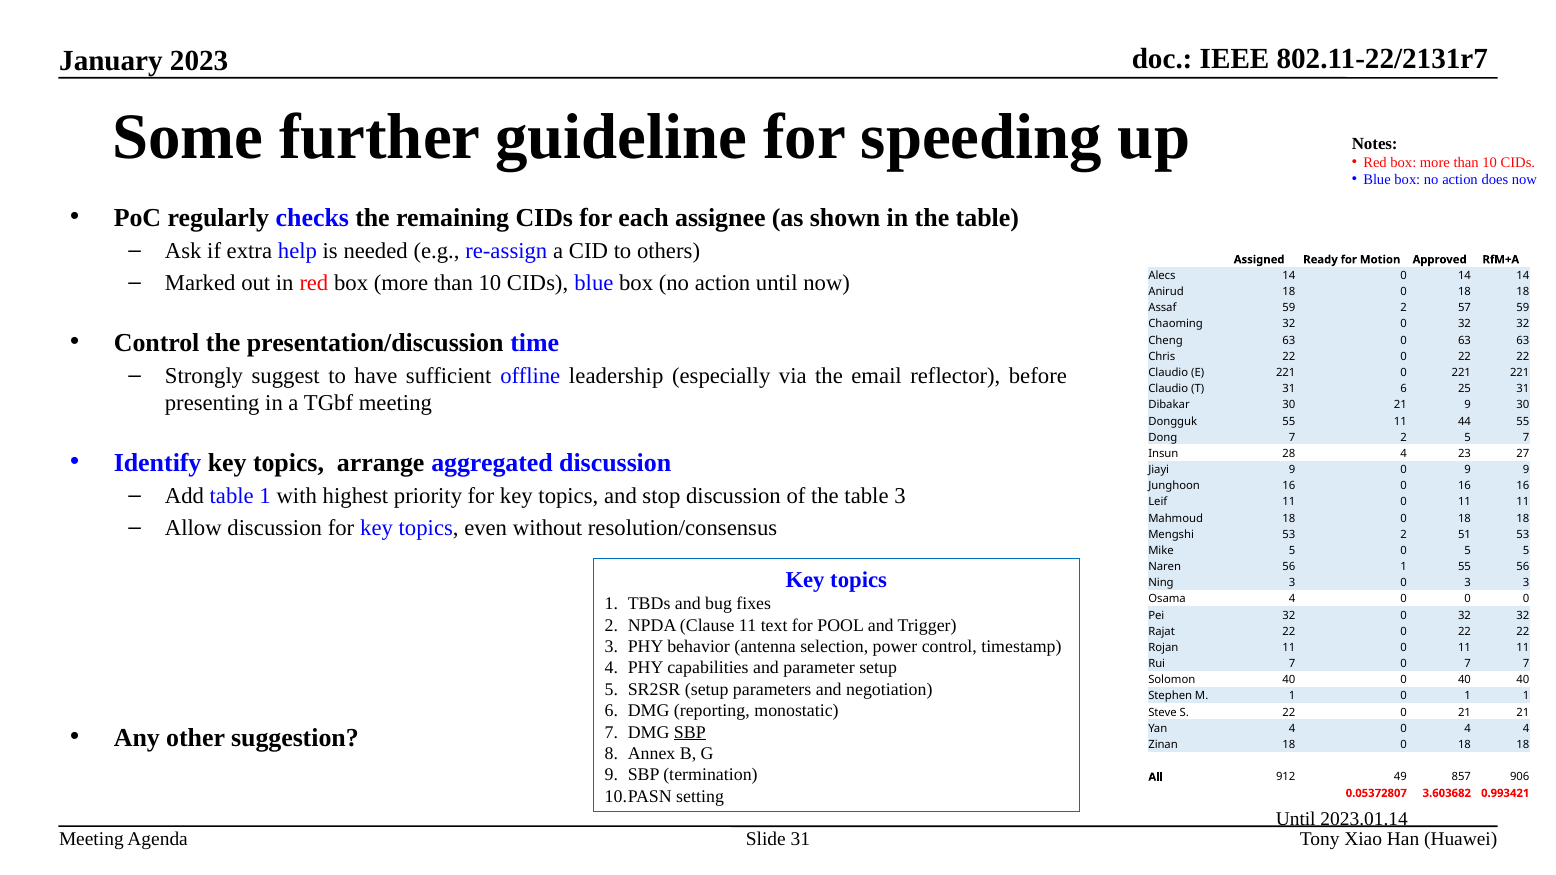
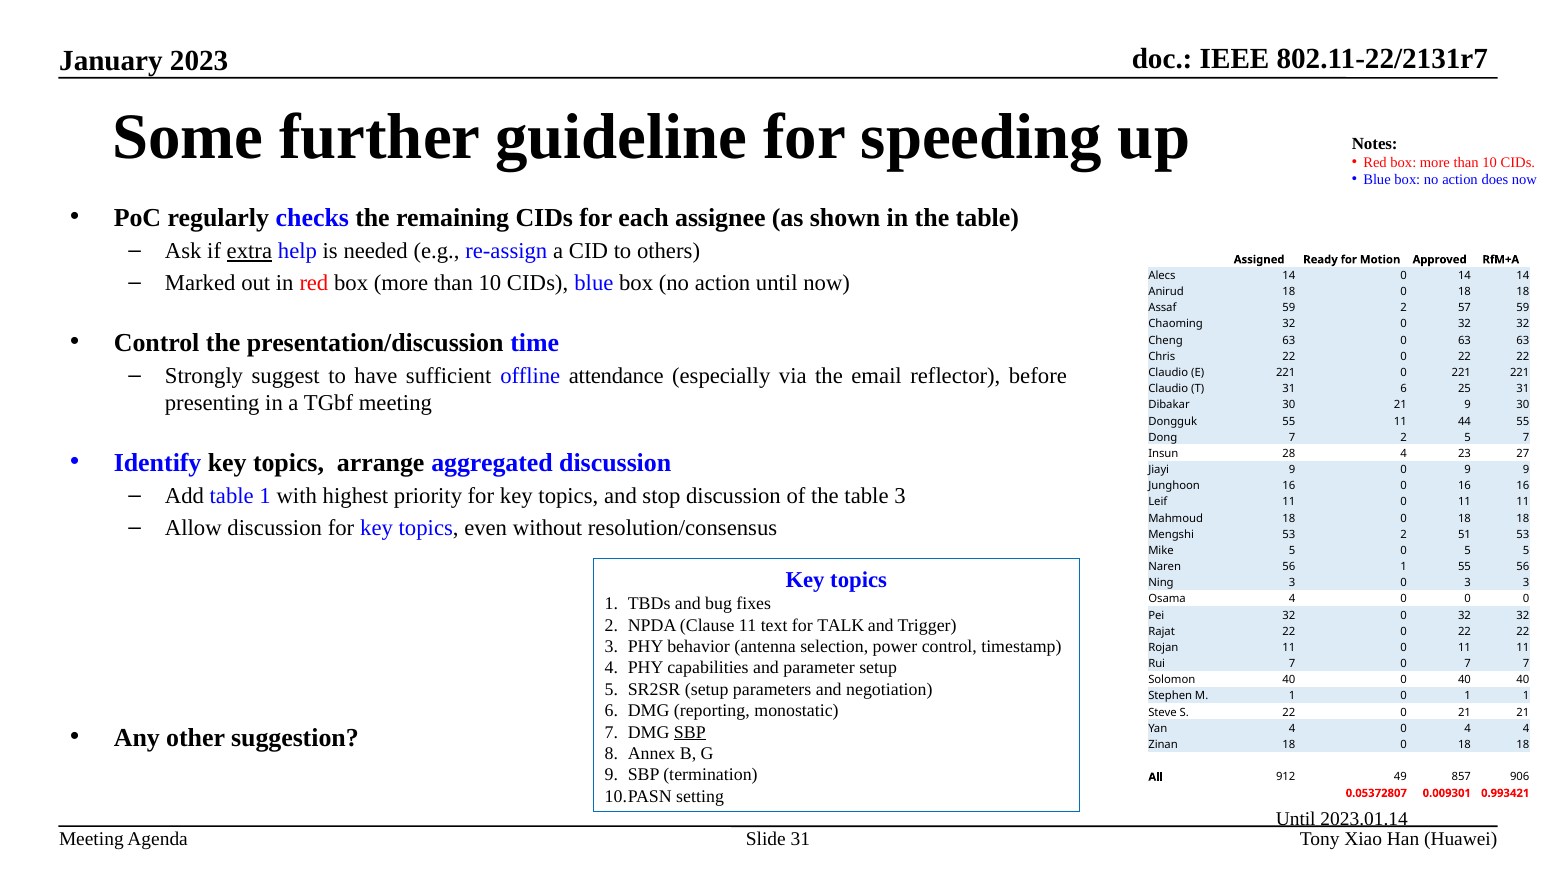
extra underline: none -> present (249, 251)
leadership: leadership -> attendance (616, 376)
POOL: POOL -> TALK (841, 625)
3.603682: 3.603682 -> 0.009301 (1447, 793)
